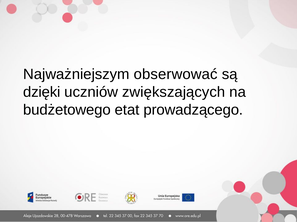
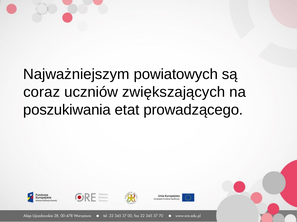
obserwować: obserwować -> powiatowych (176, 75)
dzięki: dzięki -> coraz (42, 92)
budżetowego: budżetowego -> poszukiwania (67, 110)
